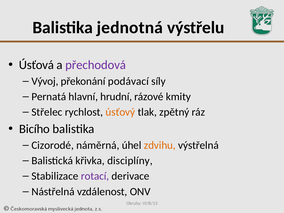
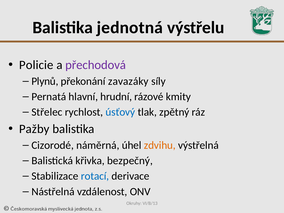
Úsťová: Úsťová -> Policie (36, 65)
Vývoj: Vývoj -> Plynů (45, 81)
podávací: podávací -> zavazáky (128, 81)
úsťový colour: orange -> blue (120, 112)
Bicího: Bicího -> Pažby (34, 129)
disciplíny: disciplíny -> bezpečný (130, 161)
rotací colour: purple -> blue (95, 176)
